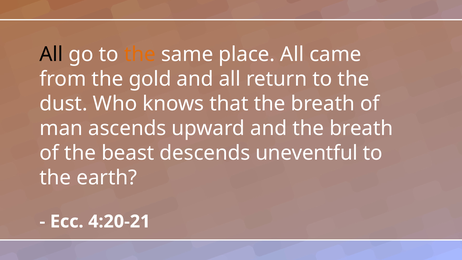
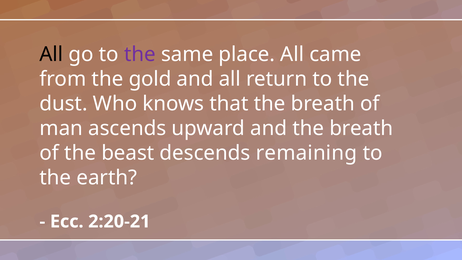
the colour: orange -> purple (140, 54)
uneventful: uneventful -> remaining (306, 153)
4:20-21: 4:20-21 -> 2:20-21 (119, 221)
